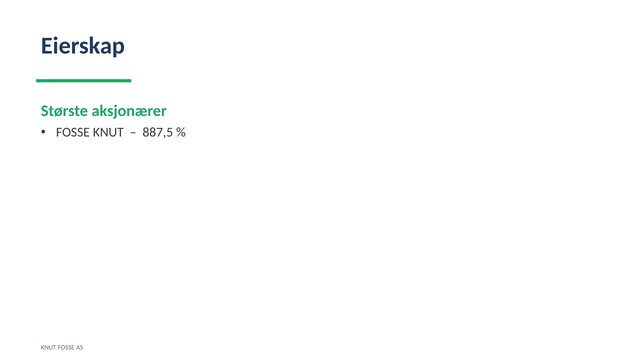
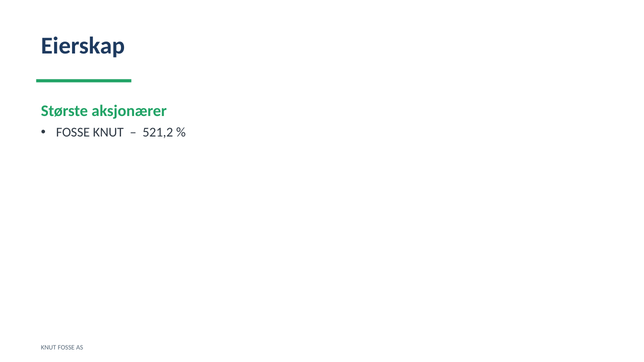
887,5: 887,5 -> 521,2 (158, 132)
